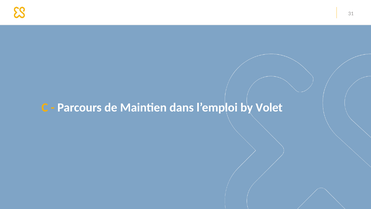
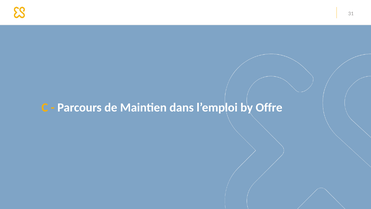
Volet: Volet -> Offre (269, 107)
